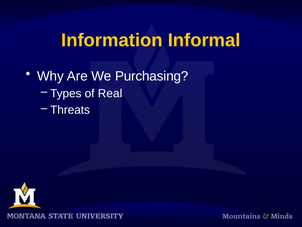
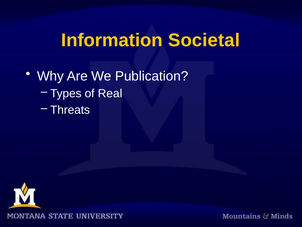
Informal: Informal -> Societal (204, 40)
Purchasing: Purchasing -> Publication (152, 76)
